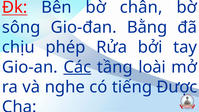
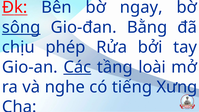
chân: chân -> ngay (141, 7)
sông underline: none -> present (21, 27)
Được: Được -> Xưng (177, 87)
